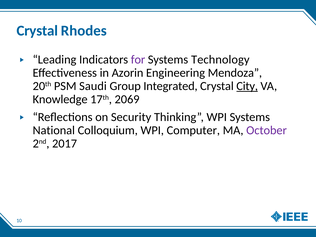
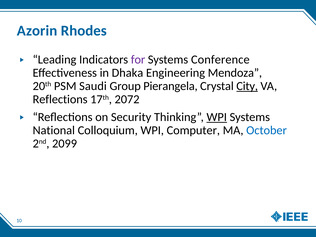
Crystal: Crystal -> Azorin (37, 31)
Technology: Technology -> Conference (220, 60)
Azorin: Azorin -> Dhaka (127, 73)
Integrated: Integrated -> Pierangela (170, 86)
Knowledge: Knowledge -> Reflections (60, 99)
2069: 2069 -> 2072 (127, 99)
WPI underline: none -> present (217, 117)
October colour: purple -> blue (267, 130)
2017: 2017 -> 2099 (65, 144)
